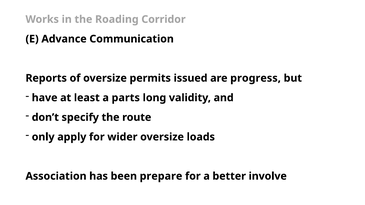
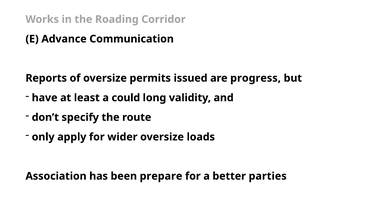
parts: parts -> could (126, 98)
involve: involve -> parties (268, 176)
